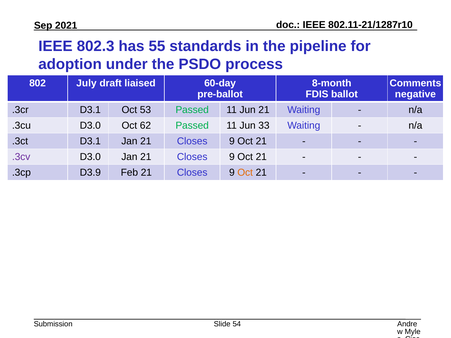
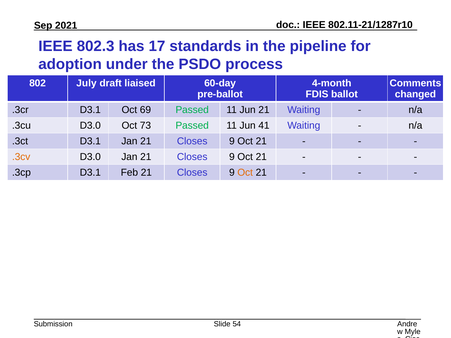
55: 55 -> 17 (157, 46)
8-month: 8-month -> 4-month (332, 83)
negative: negative -> changed (415, 94)
53: 53 -> 69 (145, 110)
62: 62 -> 73 (145, 126)
33: 33 -> 41 (264, 126)
.3cv colour: purple -> orange (21, 157)
.3cp D3.9: D3.9 -> D3.1 (90, 173)
